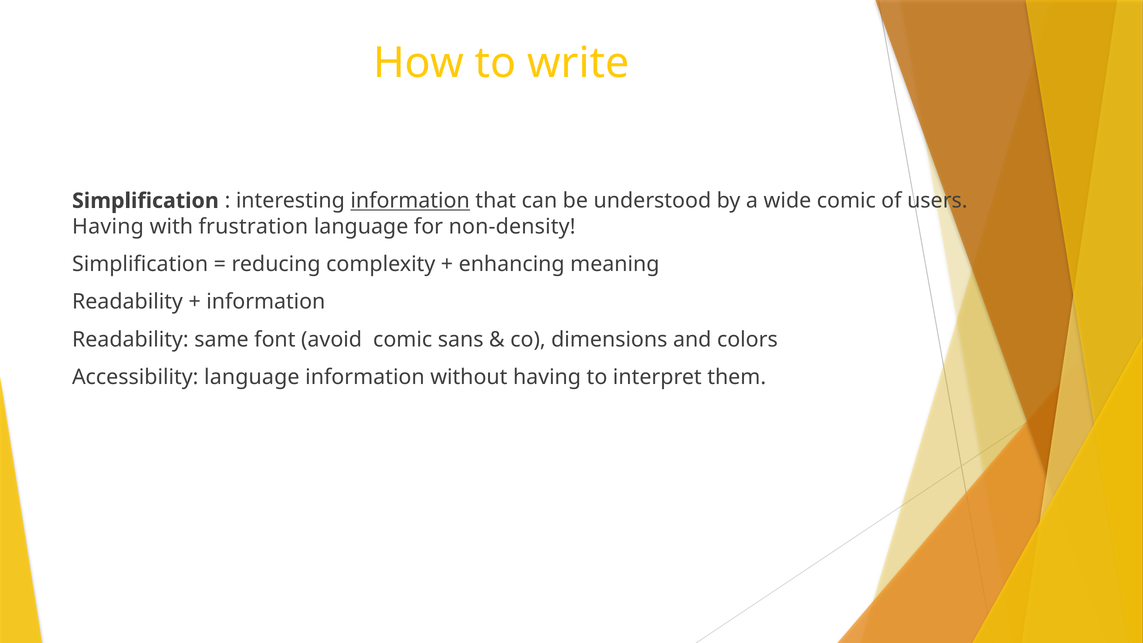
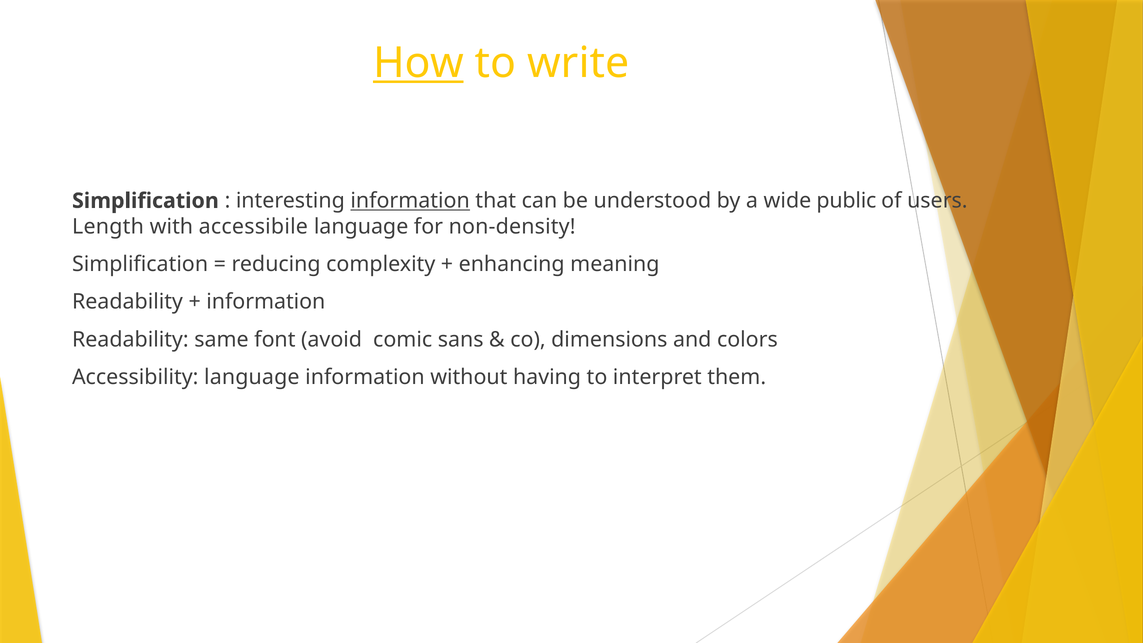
How underline: none -> present (418, 63)
wide comic: comic -> public (846, 201)
Having: Having -> Length (108, 227)
frustration: frustration -> accessibile (253, 227)
